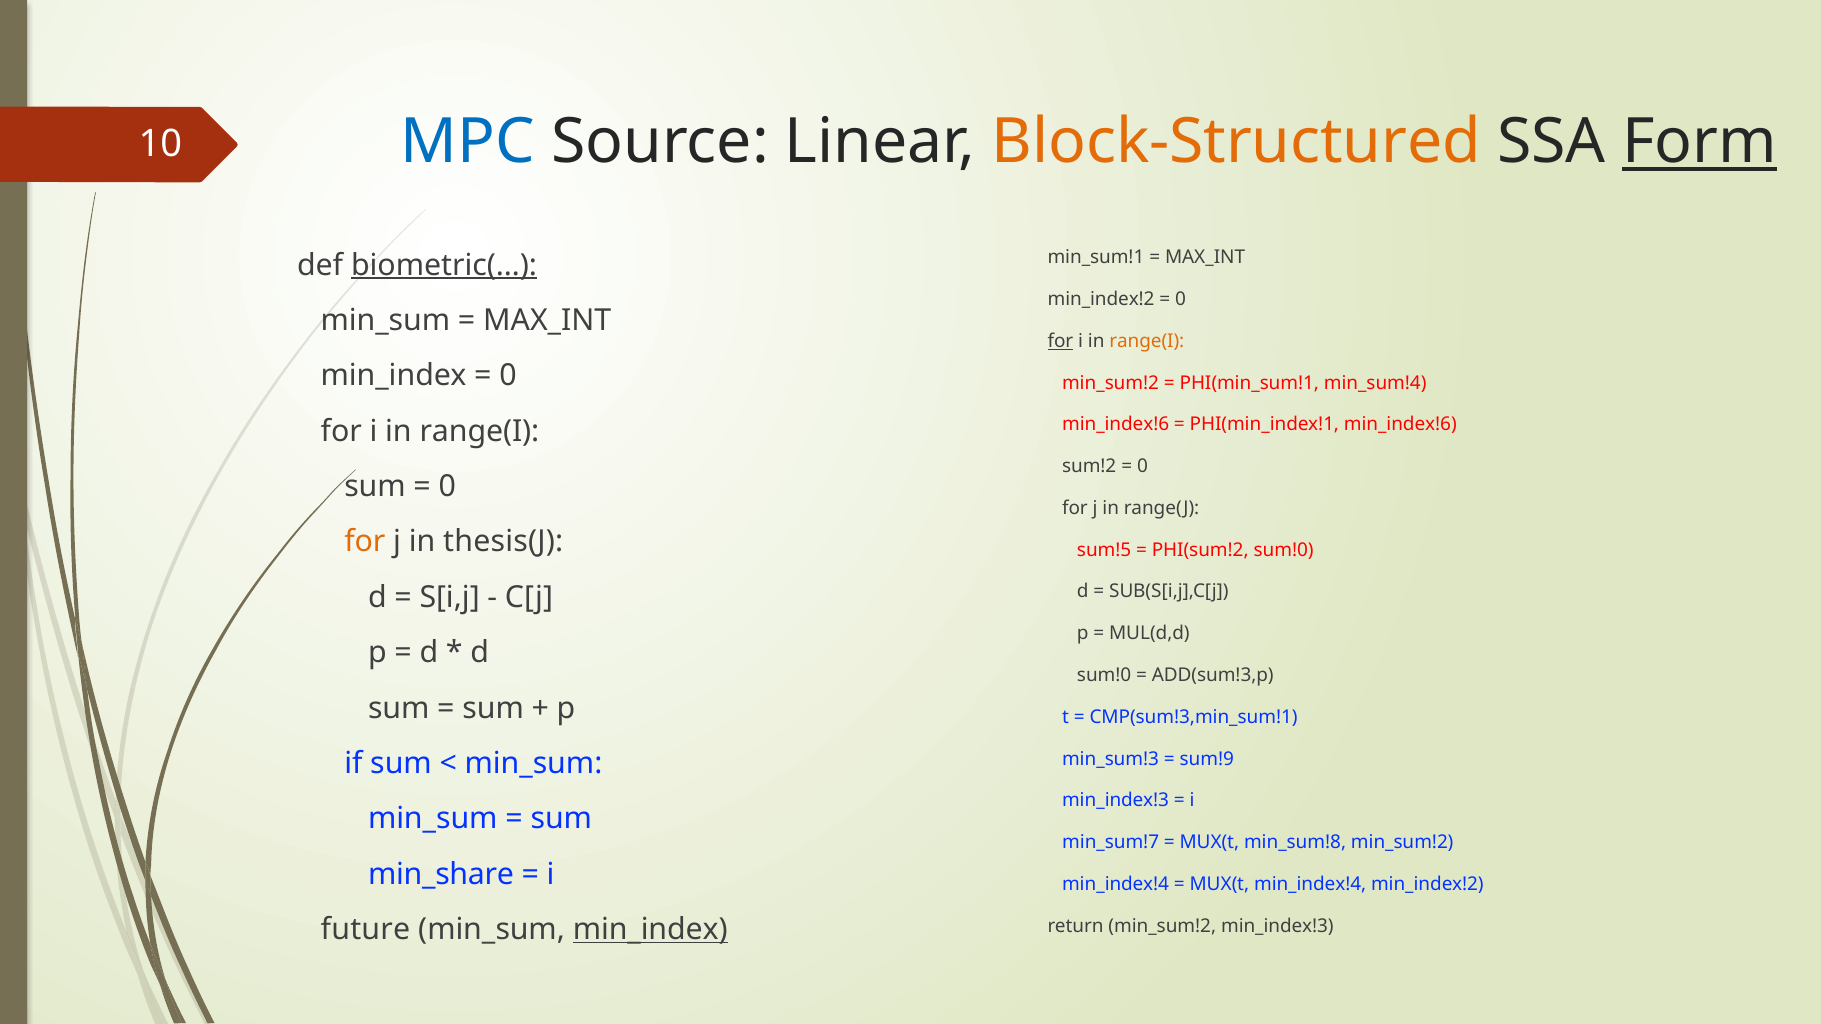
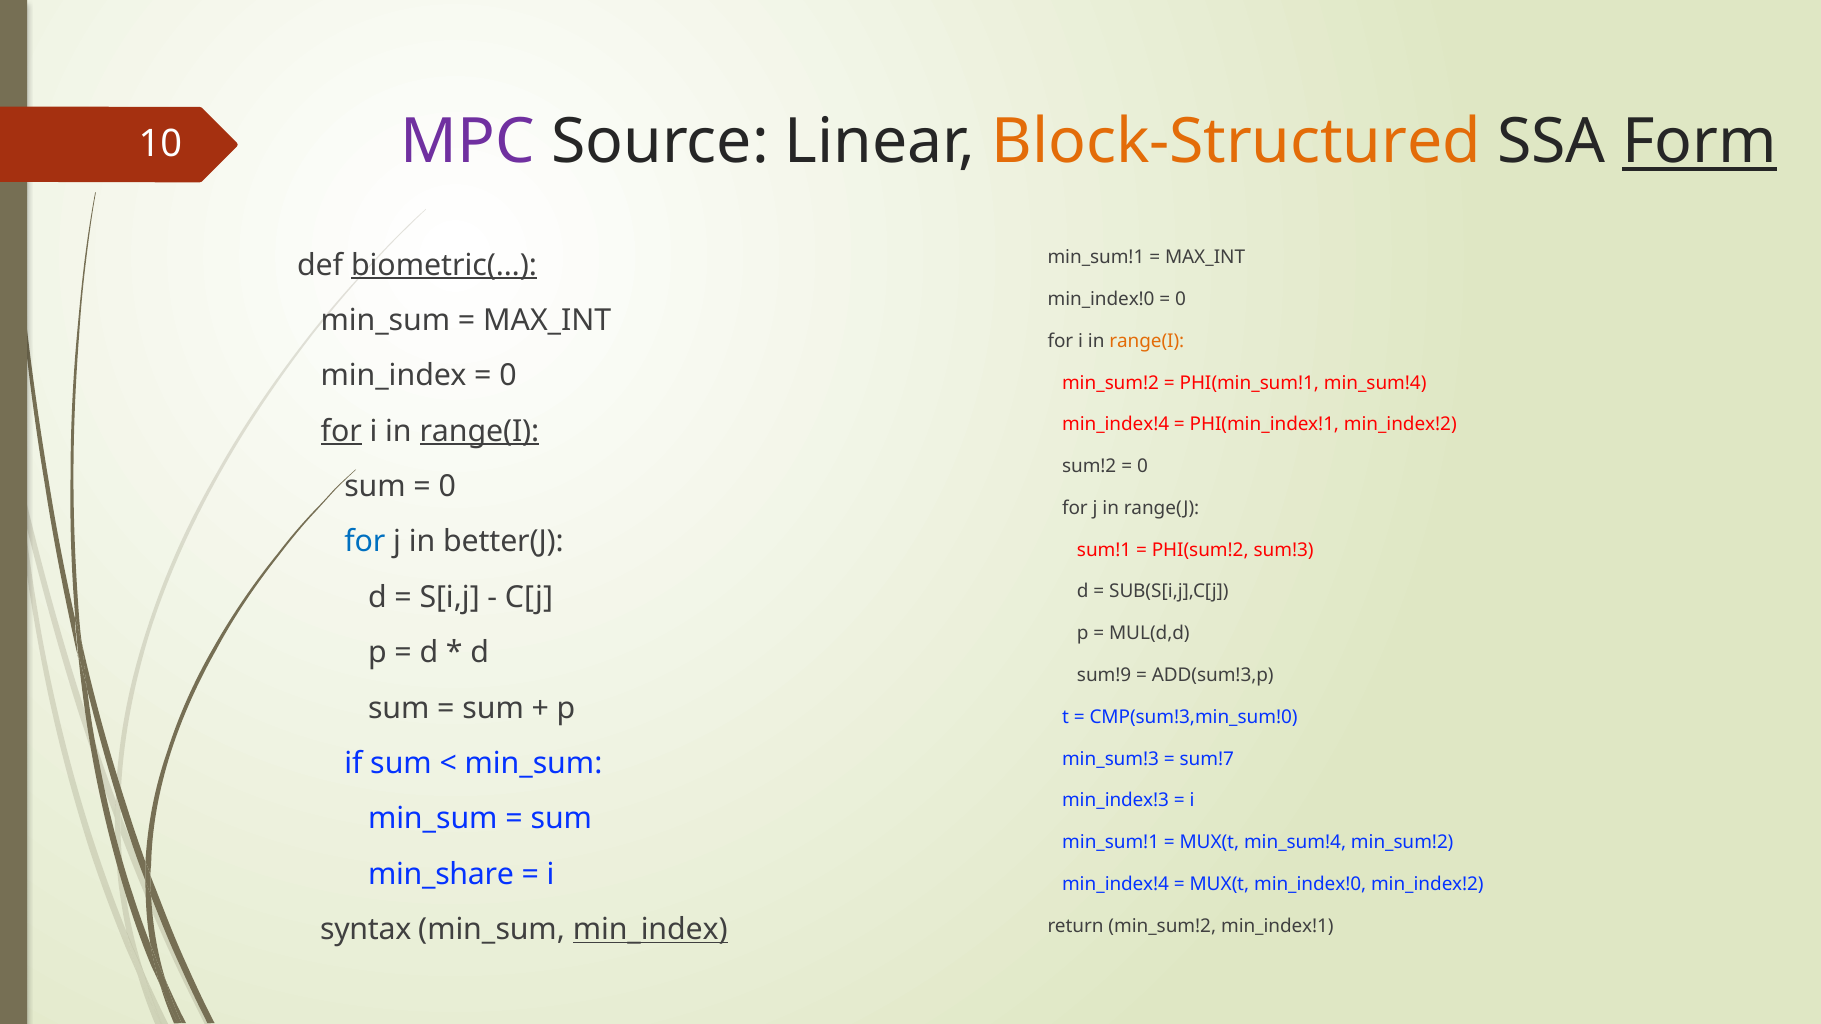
MPC colour: blue -> purple (468, 142)
min_index!2: min_index!2 -> min_index!0 (1101, 299)
for underline: present -> none (1060, 341)
min_index!6: min_index!6 -> min_index!4 (1116, 425)
PHI(min_index!1 min_index!6: min_index!6 -> min_index!2 (1400, 425)
for underline: none -> present (341, 431)
range(I underline: none -> present (479, 431)
for colour: orange -> blue (365, 542)
thesis(J: thesis(J -> better(J (503, 542)
sum!5: sum!5 -> sum!1 (1104, 550)
PHI(sum!2 sum!0: sum!0 -> sum!3 (1284, 550)
sum!0: sum!0 -> sum!9 (1104, 675)
CMP(sum!3,min_sum!1: CMP(sum!3,min_sum!1 -> CMP(sum!3,min_sum!0 (1194, 717)
sum!9: sum!9 -> sum!7 (1207, 759)
min_sum!7: min_sum!7 -> min_sum!1 (1111, 843)
MUX(t min_sum!8: min_sum!8 -> min_sum!4 (1295, 843)
MUX(t min_index!4: min_index!4 -> min_index!0 (1310, 884)
min_sum!2 min_index!3: min_index!3 -> min_index!1 (1277, 926)
future: future -> syntax (366, 930)
